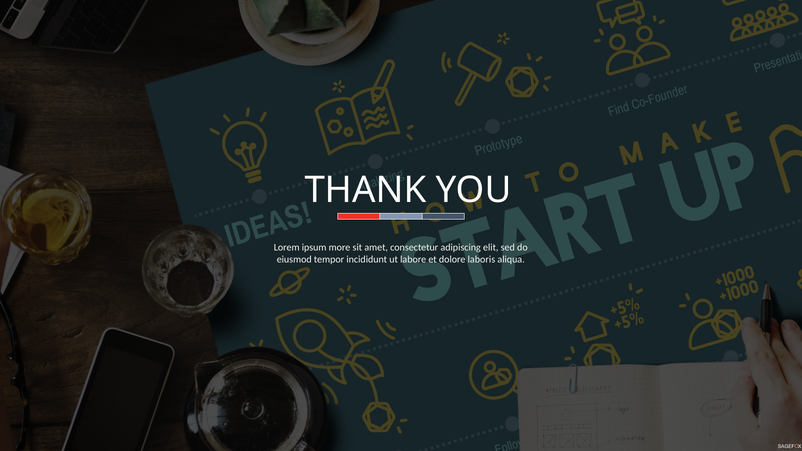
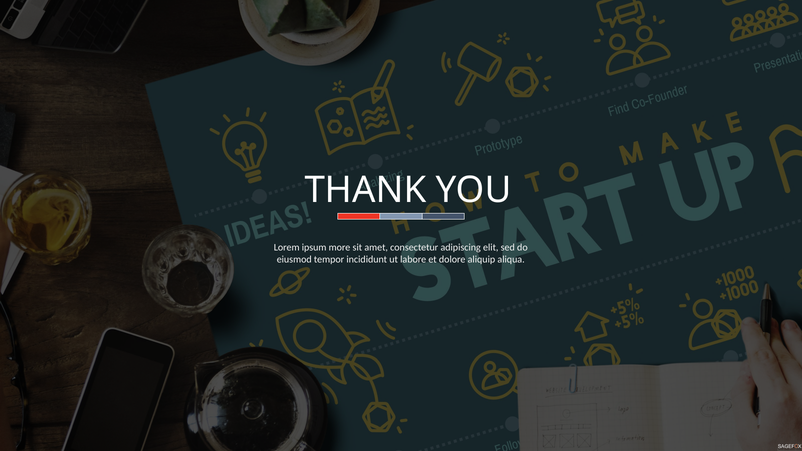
laboris: laboris -> aliquip (481, 260)
